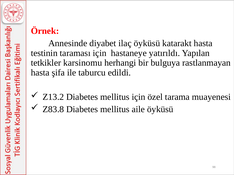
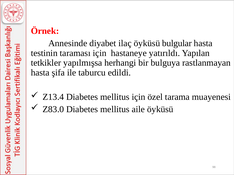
katarakt: katarakt -> bulgular (177, 43)
karsinomu: karsinomu -> yapılmışsa (83, 63)
Z13.2: Z13.2 -> Z13.4 (53, 97)
Z83.8: Z83.8 -> Z83.0 (53, 110)
